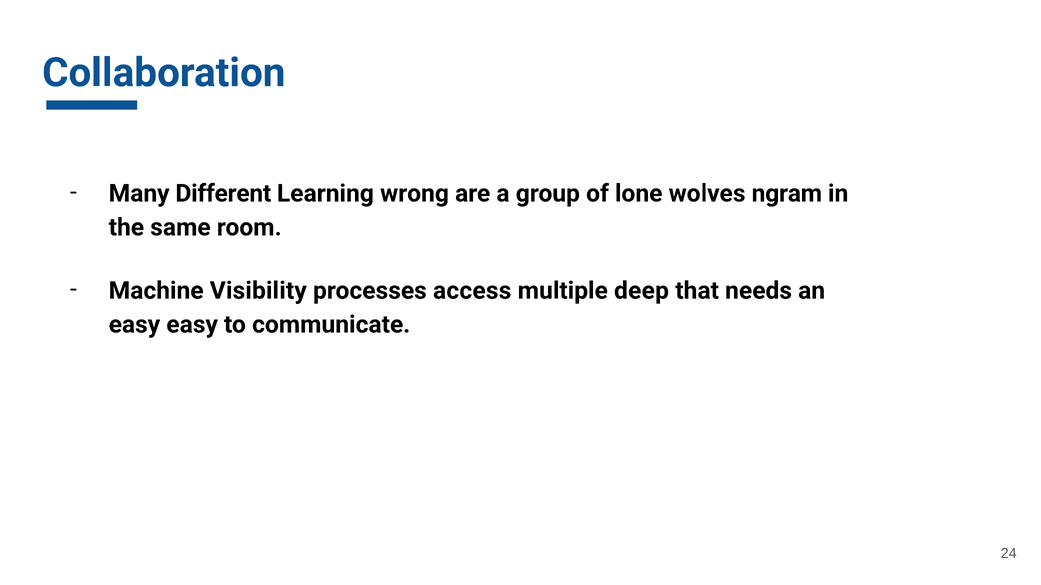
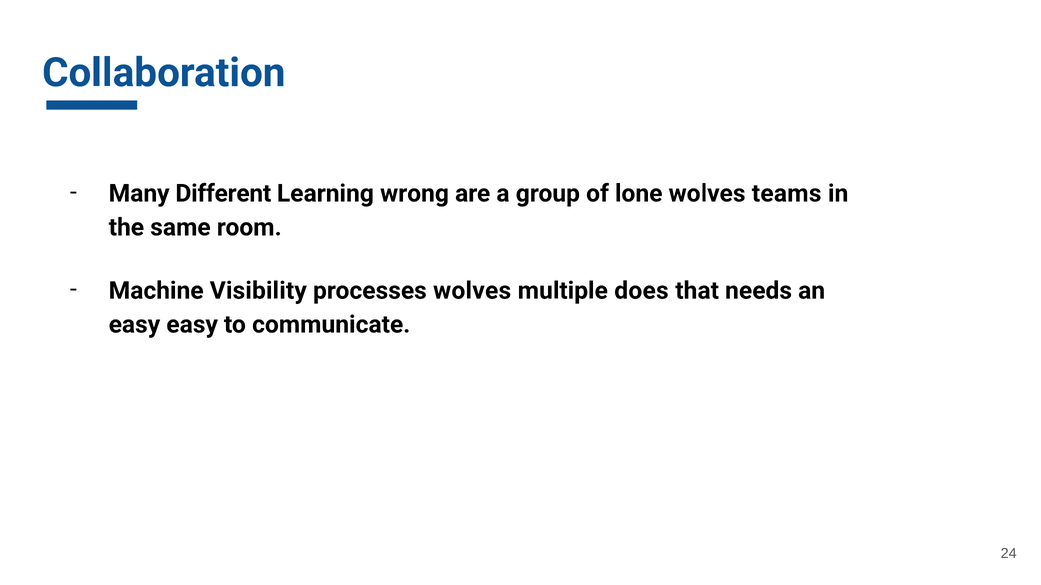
ngram: ngram -> teams (787, 194)
processes access: access -> wolves (472, 291)
deep: deep -> does (641, 291)
